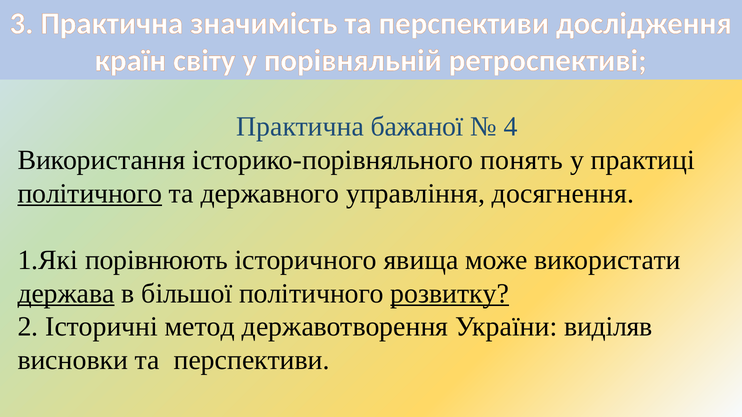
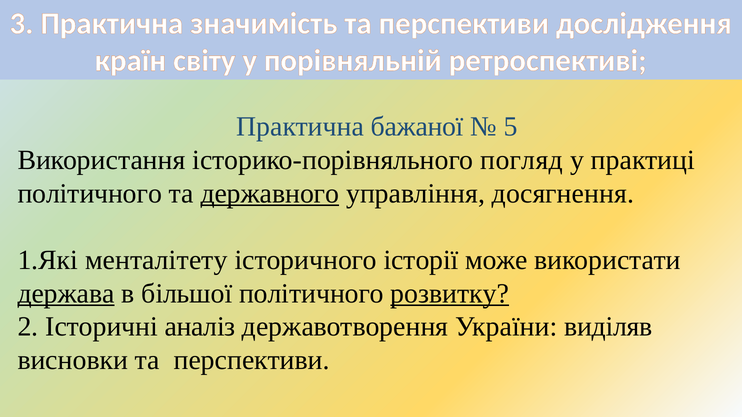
4: 4 -> 5 (511, 127)
понять: понять -> погляд (522, 160)
політичного underline: present -> none (90, 194)
державного underline: none -> present (270, 194)
порівнюють: порівнюють -> менталітету (156, 260)
явища: явища -> історії (421, 260)
метод: метод -> аналіз (200, 327)
